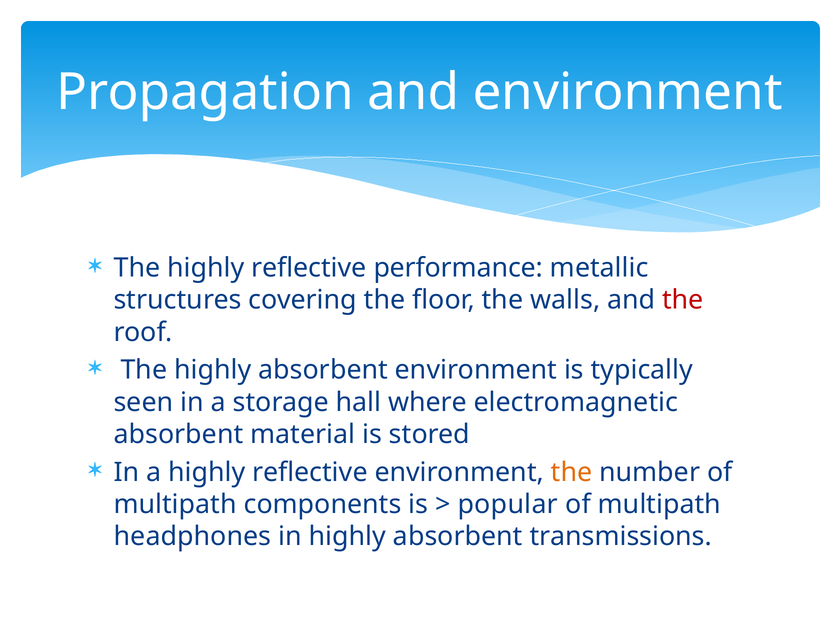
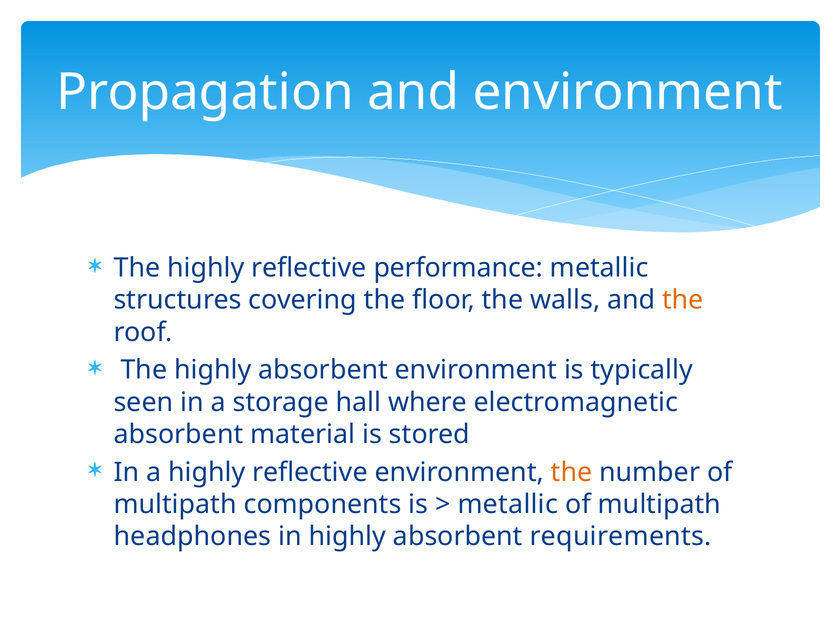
the colour: red -> orange (683, 300)
popular: popular -> metallic (508, 504)
transmissions: transmissions -> requirements (621, 537)
